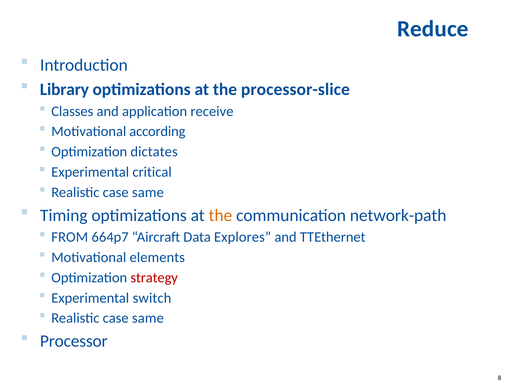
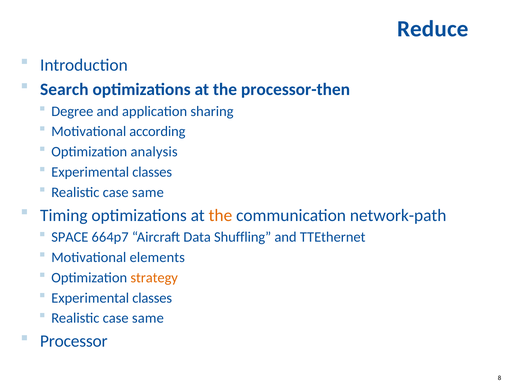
Library: Library -> Search (64, 90)
processor-slice: processor-slice -> processor-then (295, 90)
Classes: Classes -> Degree (72, 111)
receive: receive -> sharing (212, 111)
dictates: dictates -> analysis (154, 152)
critical: critical -> classes (152, 172)
FROM: FROM -> SPACE (70, 237)
Explores: Explores -> Shuffling (243, 237)
strategy colour: red -> orange (154, 278)
switch: switch -> classes (152, 298)
